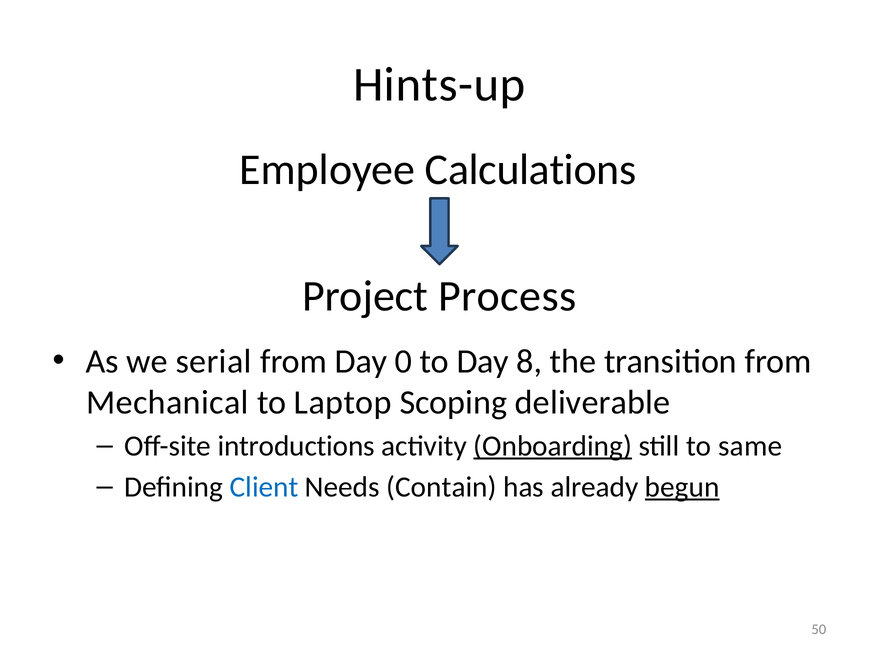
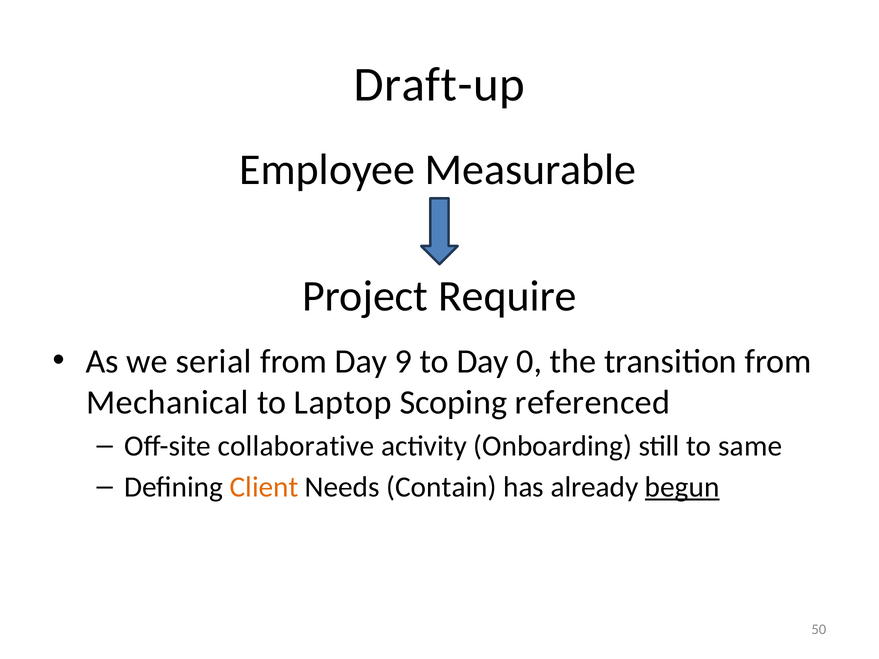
Hints-up: Hints-up -> Draft-up (439, 85)
Calculations: Calculations -> Measurable (531, 170)
Process: Process -> Require (507, 296)
0: 0 -> 9 (403, 362)
8: 8 -> 0 (529, 362)
deliverable: deliverable -> referenced (592, 403)
introductions: introductions -> collaborative (296, 446)
Onboarding underline: present -> none (553, 446)
Client colour: blue -> orange (264, 487)
